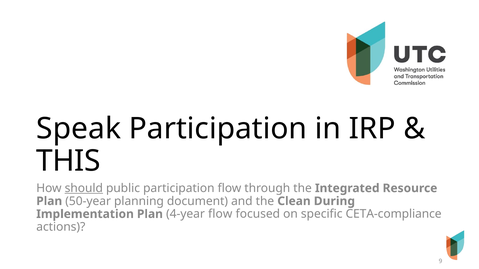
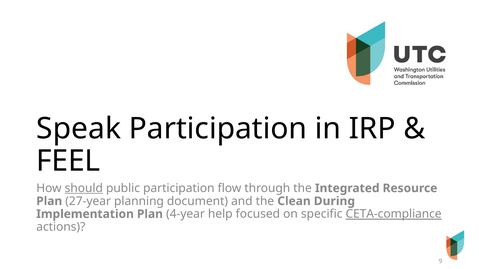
THIS: THIS -> FEEL (68, 161)
50-year: 50-year -> 27-year (88, 201)
4-year flow: flow -> help (220, 214)
CETA-compliance underline: none -> present (394, 214)
